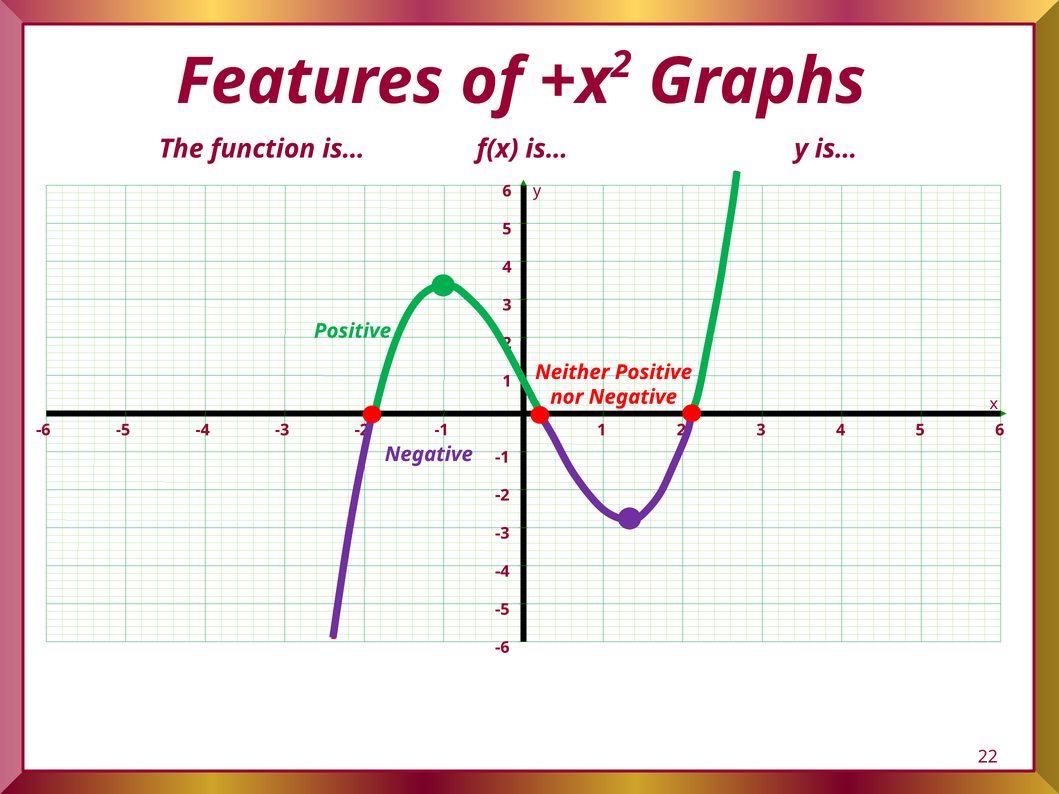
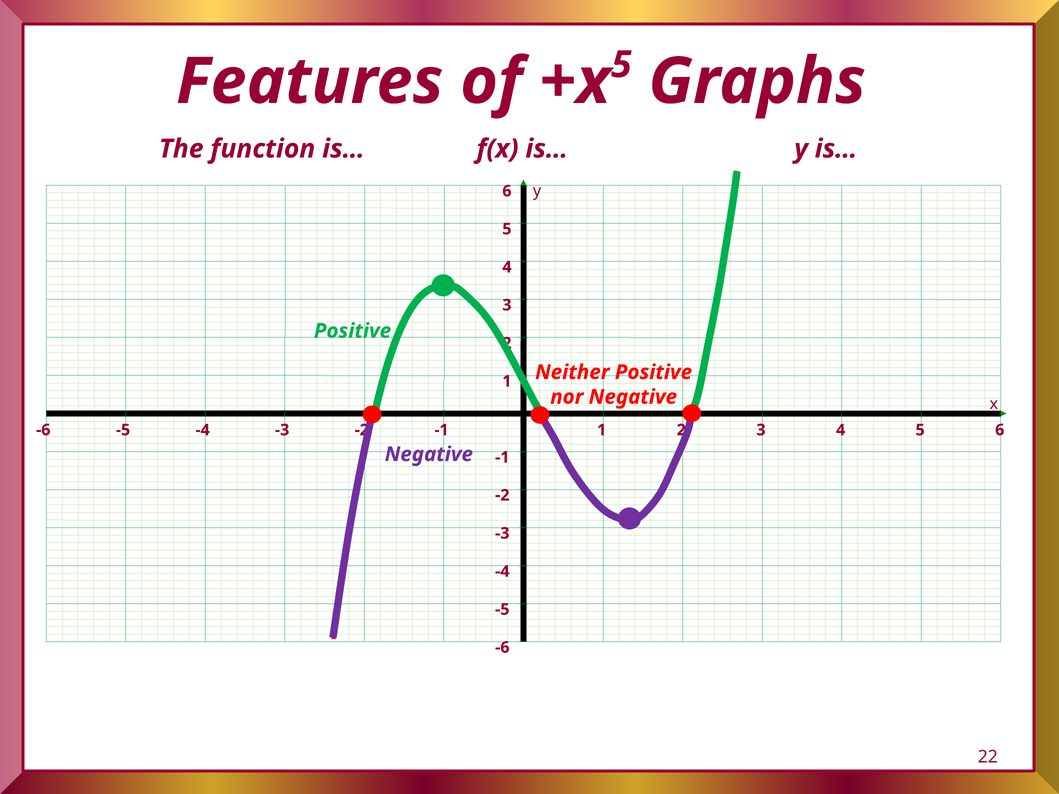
2: 2 -> 5 (621, 65)
